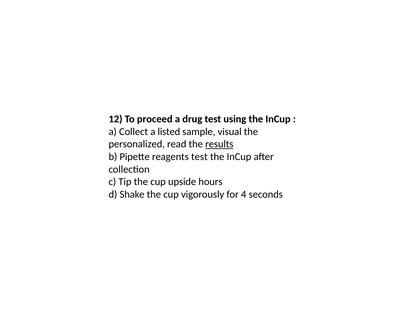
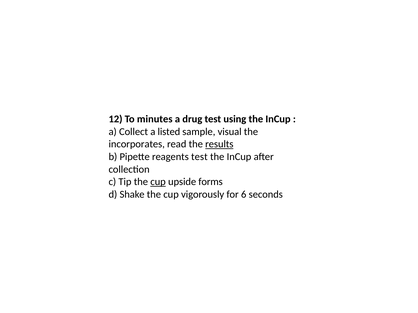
proceed: proceed -> minutes (155, 119)
personalized: personalized -> incorporates (137, 144)
cup underline: none -> present (158, 182)
hours: hours -> forms (211, 182)
4: 4 -> 6 (244, 195)
